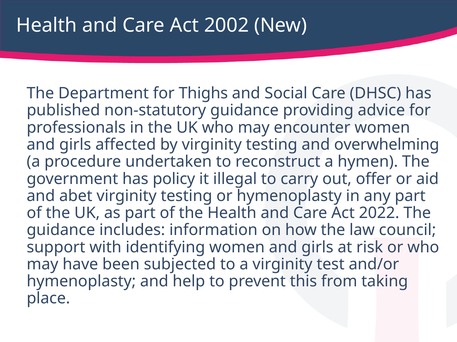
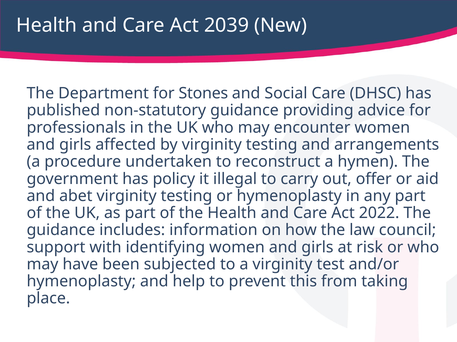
2002: 2002 -> 2039 (227, 25)
Thighs: Thighs -> Stones (203, 94)
overwhelming: overwhelming -> arrangements (387, 145)
